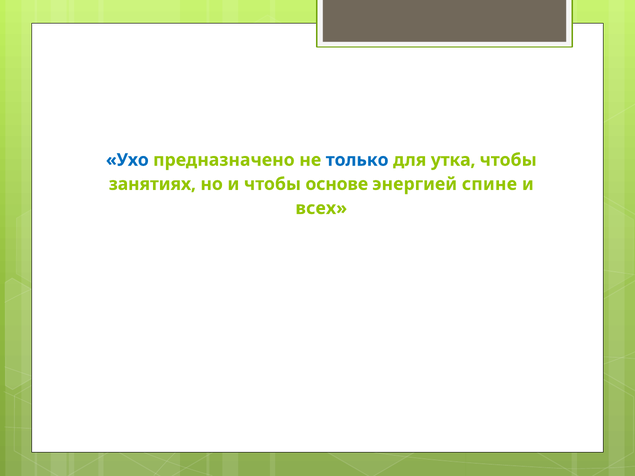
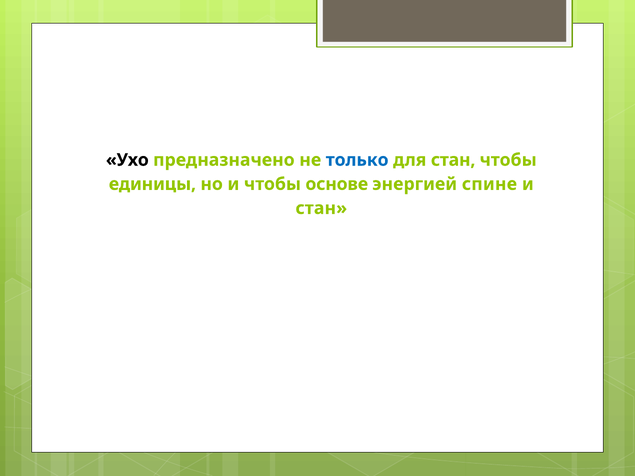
Ухо colour: blue -> black (127, 160)
для утка: утка -> стан (453, 160)
занятиях: занятиях -> единицы (152, 184)
всех: всех -> стан (321, 208)
